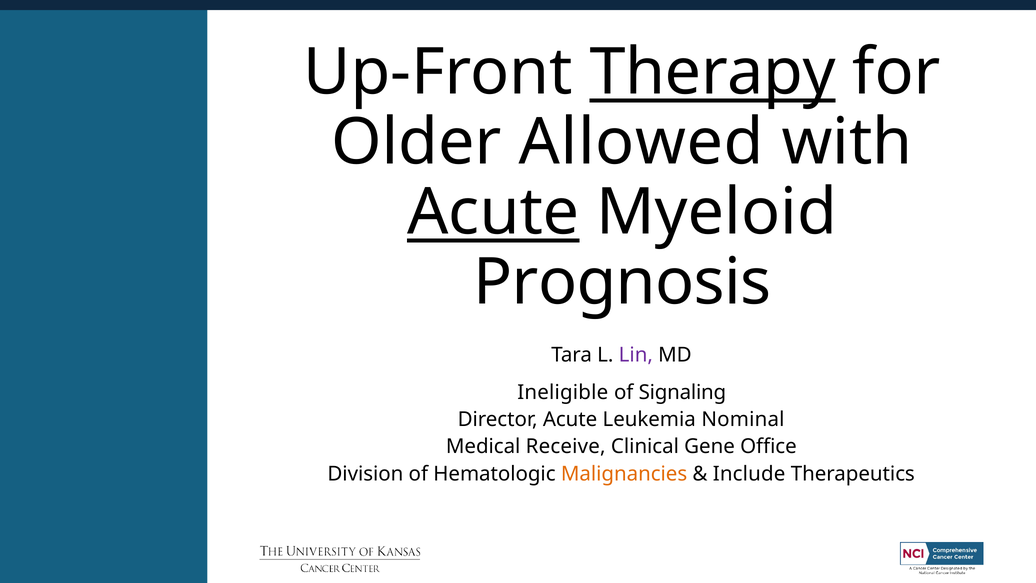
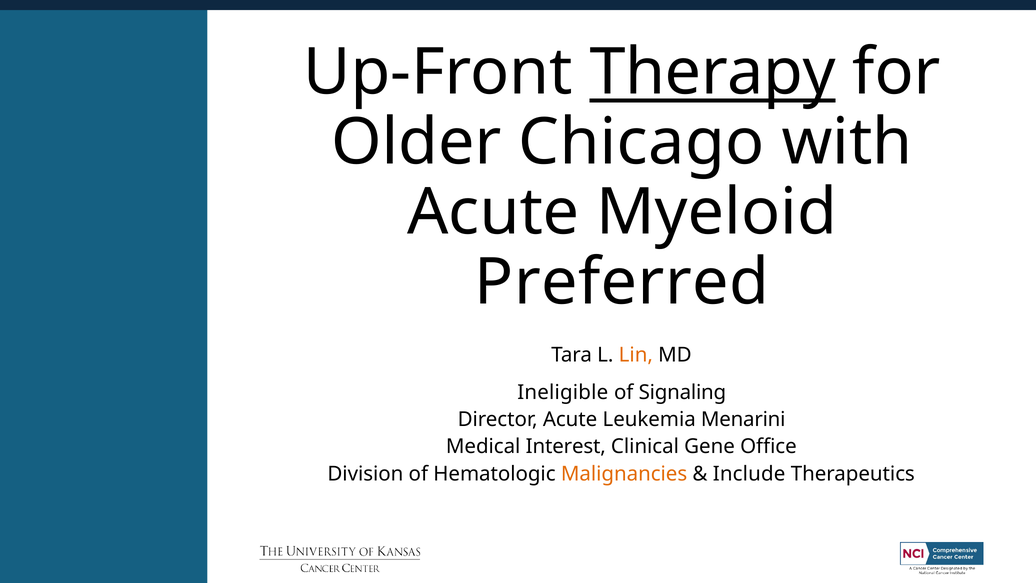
Allowed: Allowed -> Chicago (641, 142)
Acute underline: present -> none (493, 212)
Prognosis: Prognosis -> Preferred (622, 282)
Lin colour: purple -> orange (636, 355)
Nominal: Nominal -> Menarini (743, 419)
Receive: Receive -> Interest (566, 447)
